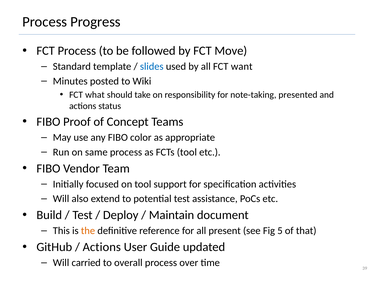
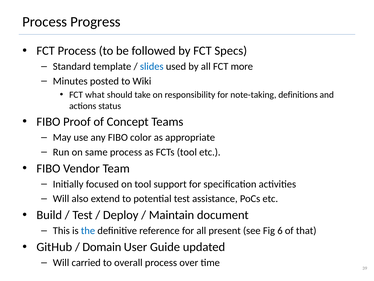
Move: Move -> Specs (231, 51)
want: want -> more (242, 66)
presented: presented -> definitions (298, 95)
the colour: orange -> blue (88, 230)
5: 5 -> 6 (280, 230)
Actions: Actions -> Domain (102, 247)
